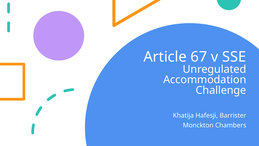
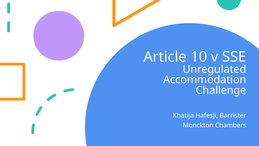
67: 67 -> 10 (199, 57)
